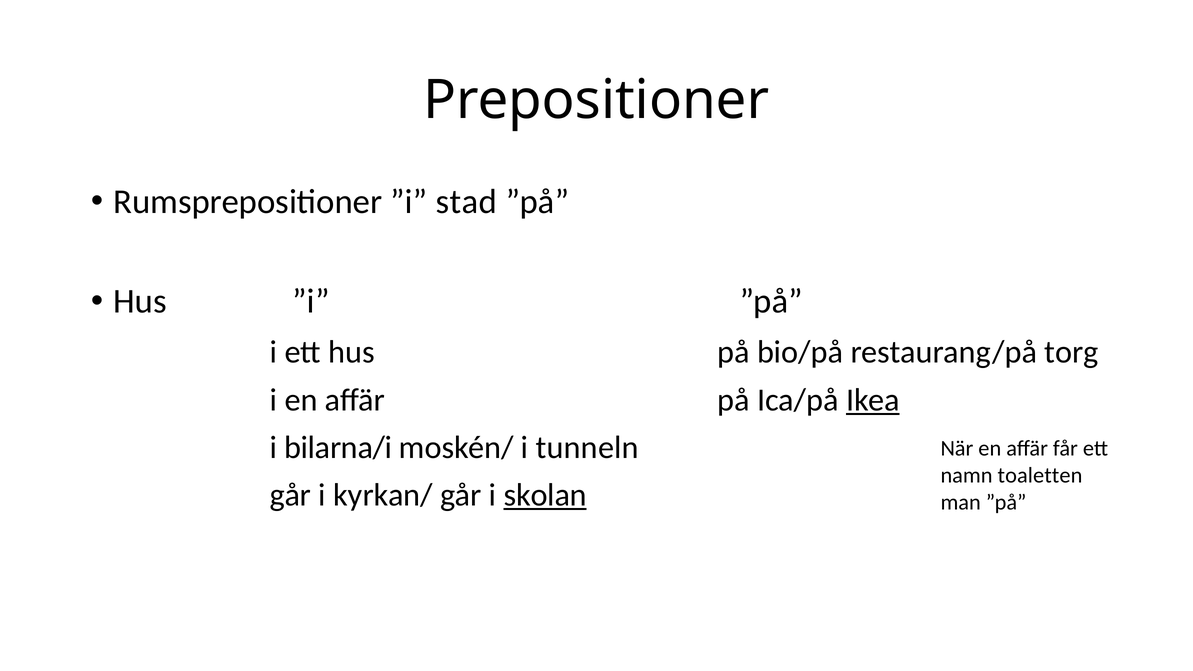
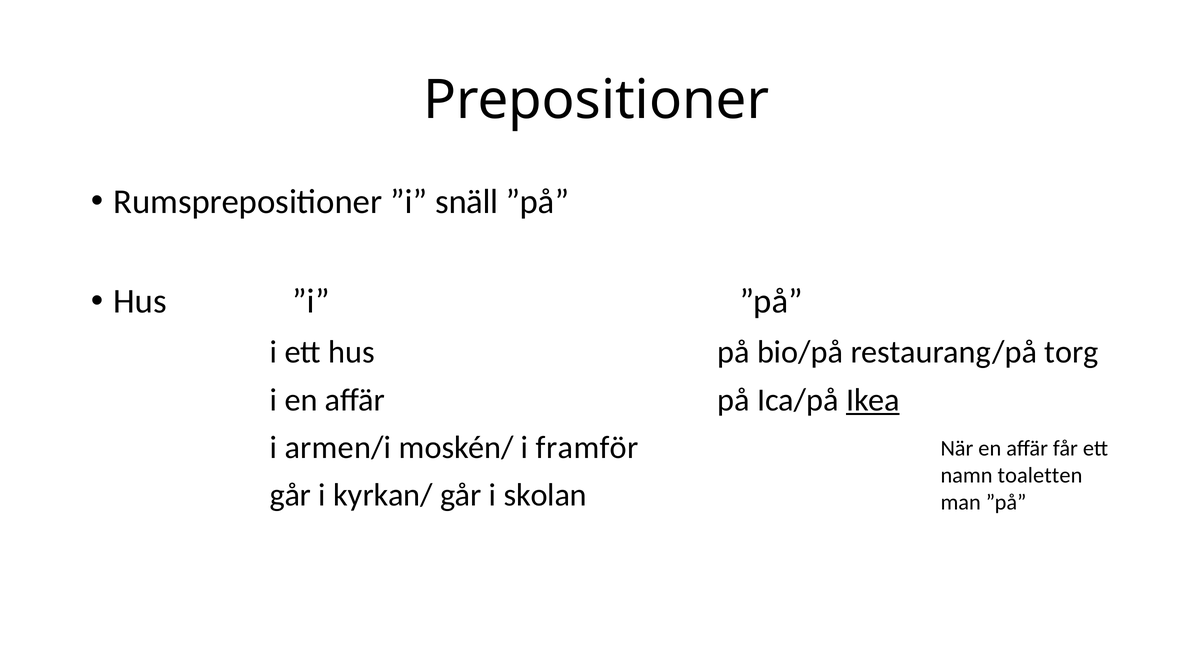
stad: stad -> snäll (467, 202)
bilarna/i: bilarna/i -> armen/i (338, 448)
tunneln: tunneln -> framför (587, 448)
skolan underline: present -> none (545, 495)
